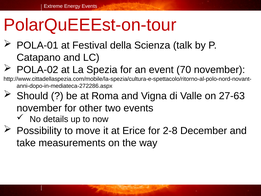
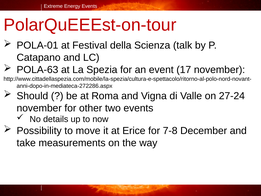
POLA-02: POLA-02 -> POLA-63 (37, 70)
70: 70 -> 17 (184, 70)
27-63: 27-63 -> 27-24 (232, 96)
2-8: 2-8 -> 7-8 (170, 131)
